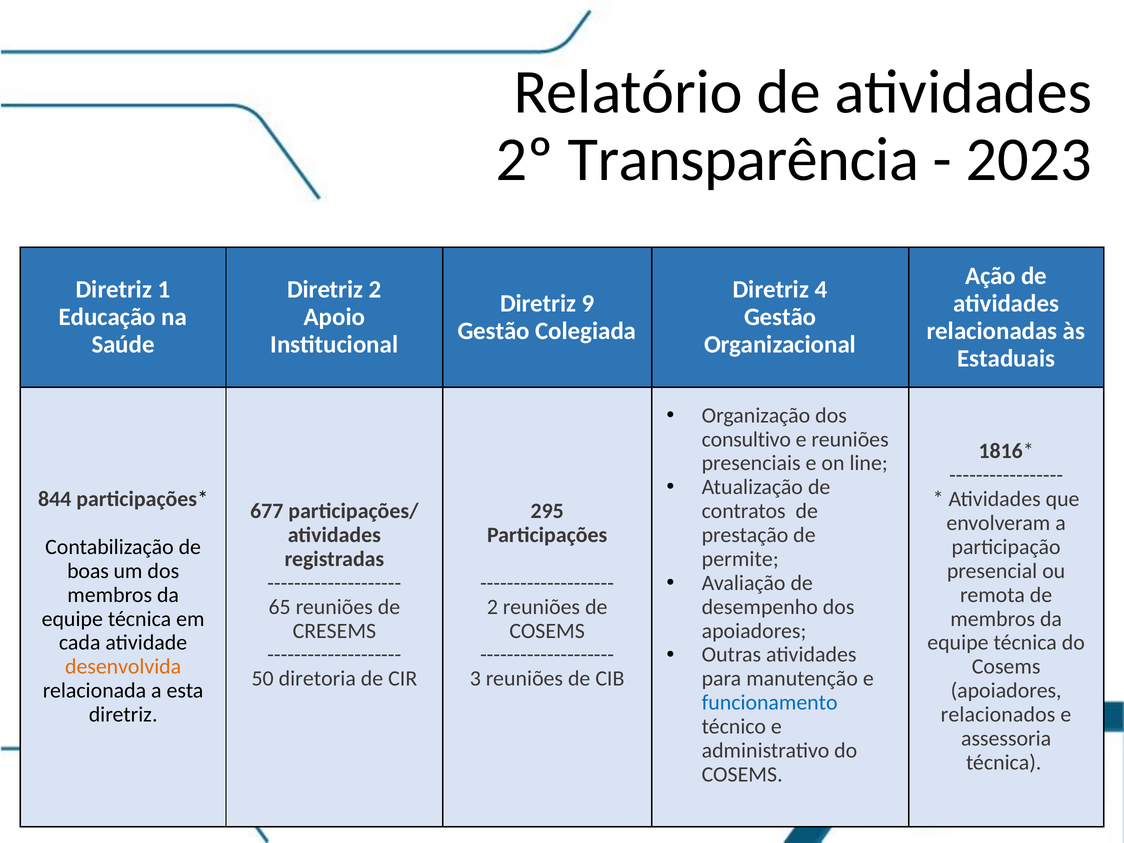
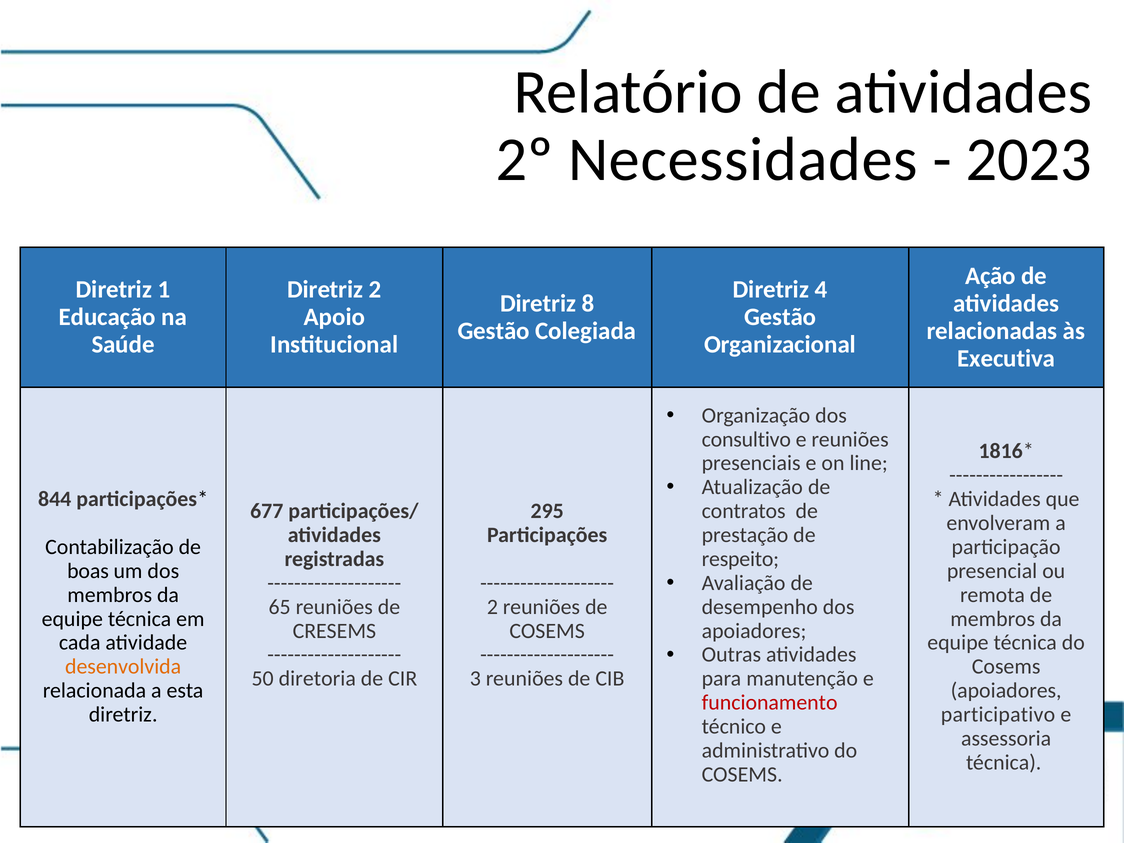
Transparência: Transparência -> Necessidades (743, 160)
9: 9 -> 8 (588, 303)
Estaduais: Estaduais -> Executiva (1006, 358)
permite: permite -> respeito (740, 559)
funcionamento colour: blue -> red (770, 703)
relacionados: relacionados -> participativo (998, 715)
